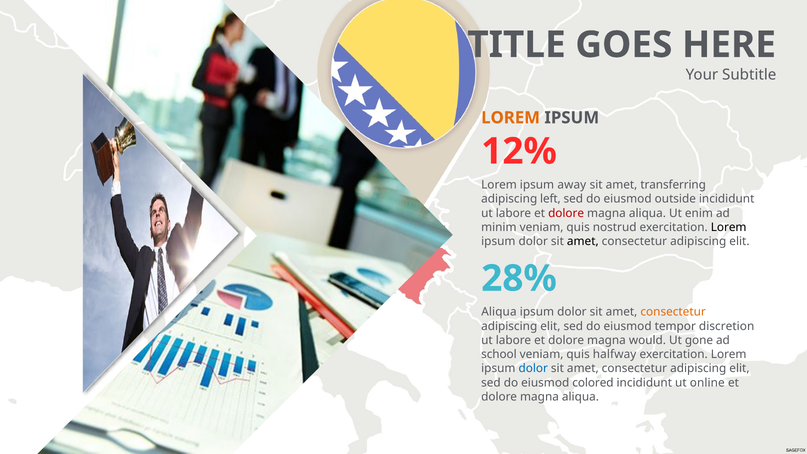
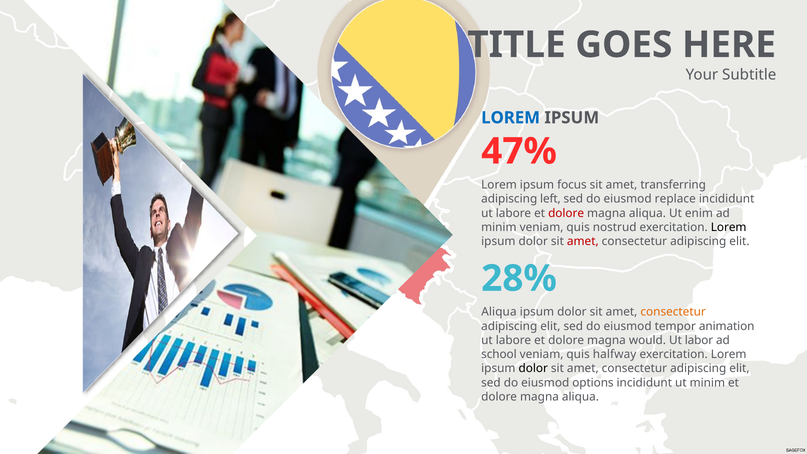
LOREM colour: orange -> blue (511, 118)
12%: 12% -> 47% (519, 151)
away: away -> focus (572, 185)
outside: outside -> replace (675, 199)
amet colour: black -> red (583, 241)
discretion: discretion -> animation (727, 326)
gone: gone -> labor (699, 340)
dolor colour: blue -> black (533, 369)
colored: colored -> options (593, 383)
ut online: online -> minim (707, 383)
